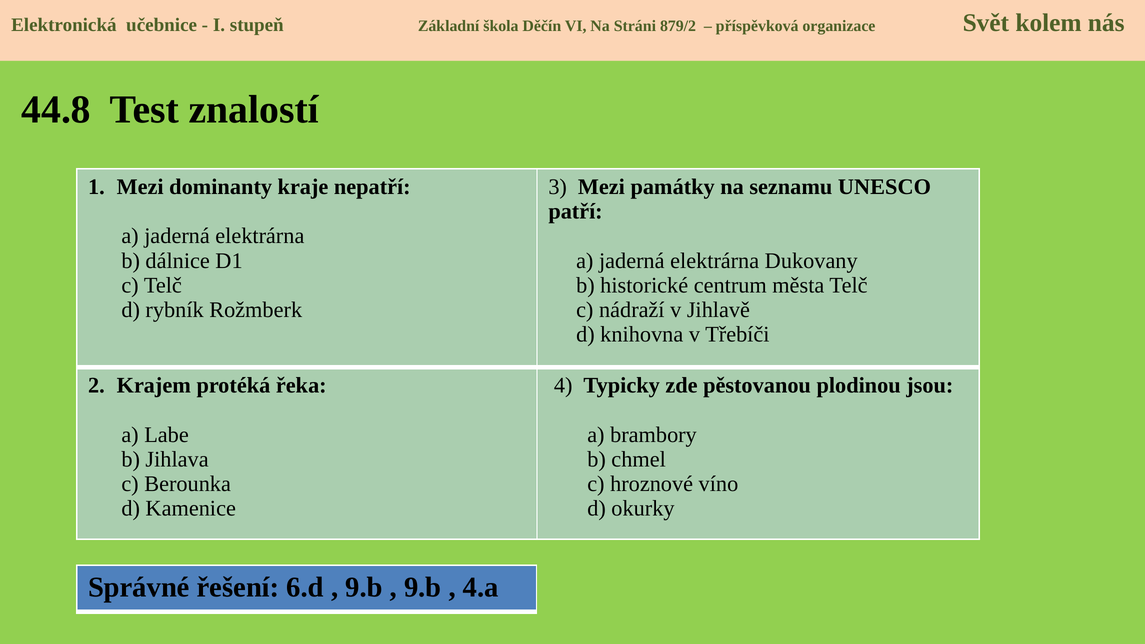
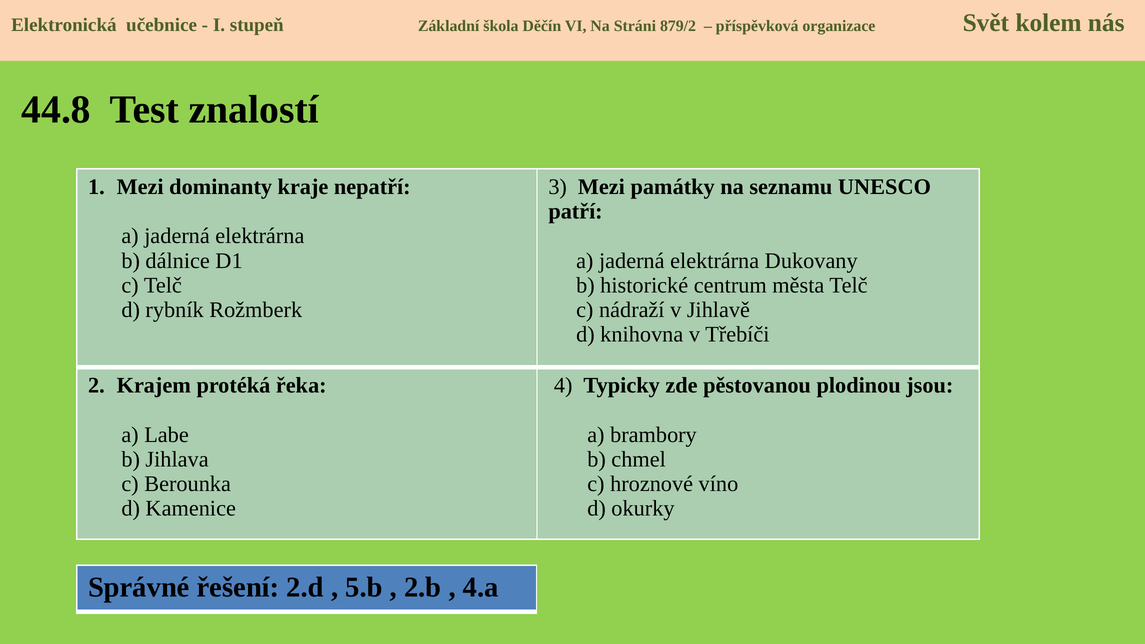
6.d: 6.d -> 2.d (305, 587)
9.b: 9.b -> 5.b (364, 587)
9.b: 9.b -> 2.b (423, 587)
